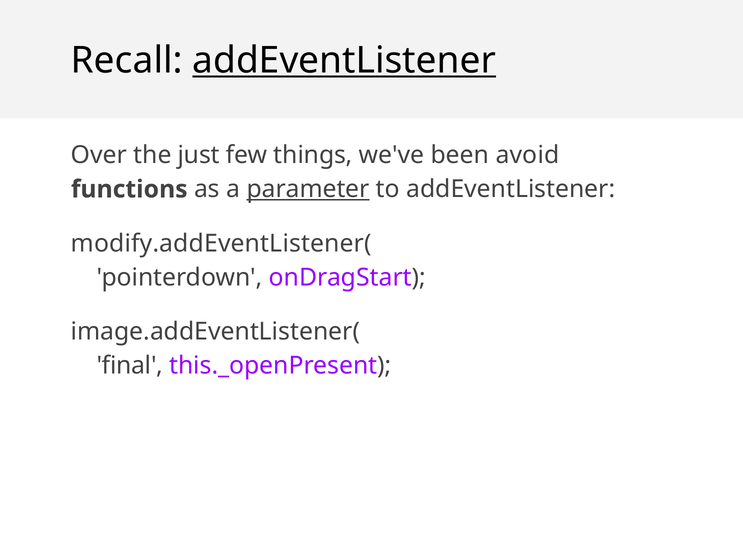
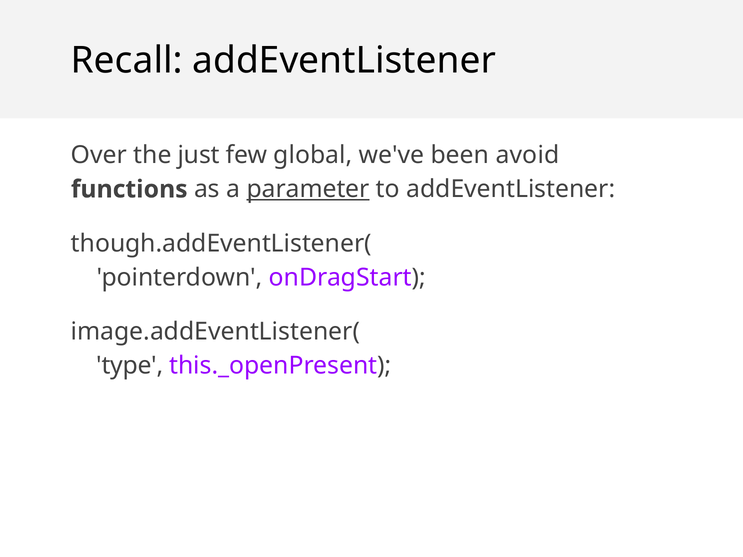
addEventListener underline: present -> none (344, 60)
things: things -> global (313, 155)
modify.addEventListener(: modify.addEventListener( -> though.addEventListener( (221, 243)
final: final -> type (130, 366)
